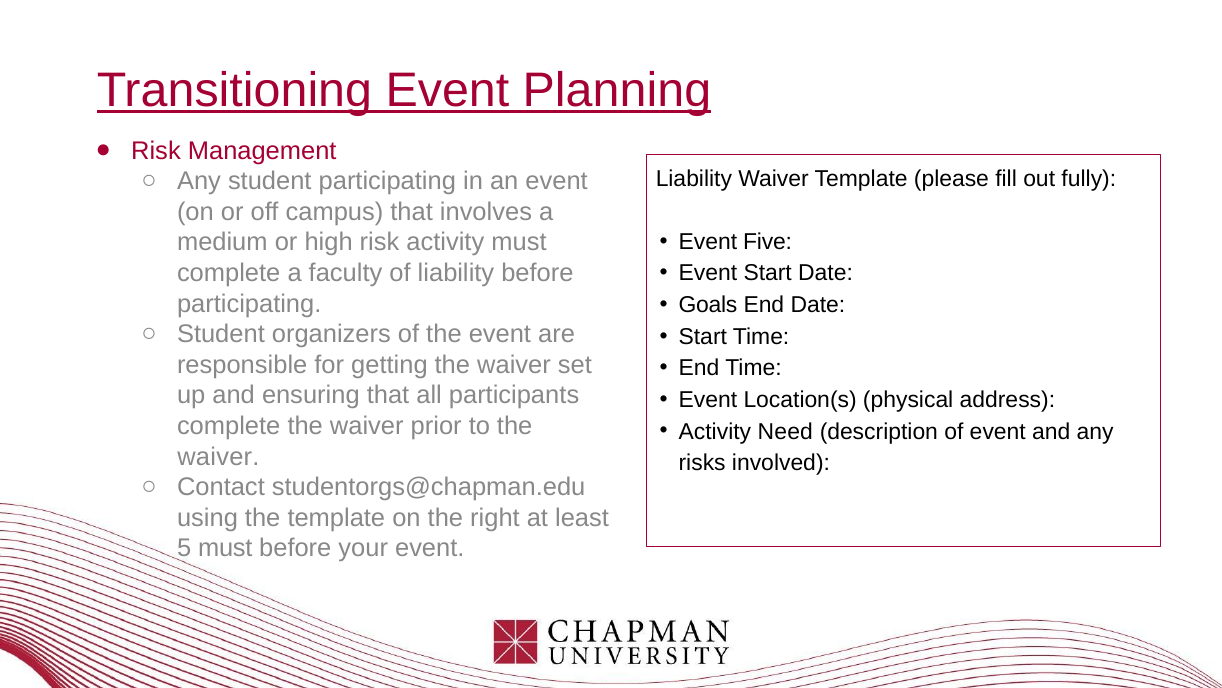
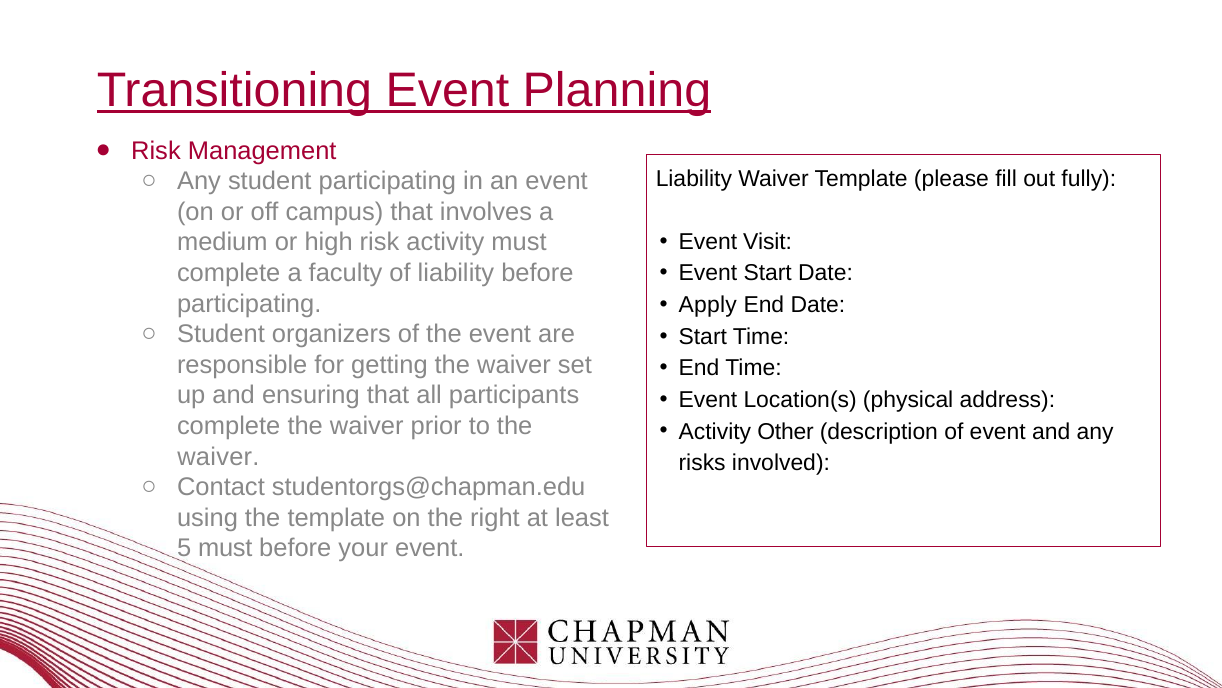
Five: Five -> Visit (768, 242)
Goals: Goals -> Apply (708, 305)
Need: Need -> Other (785, 431)
